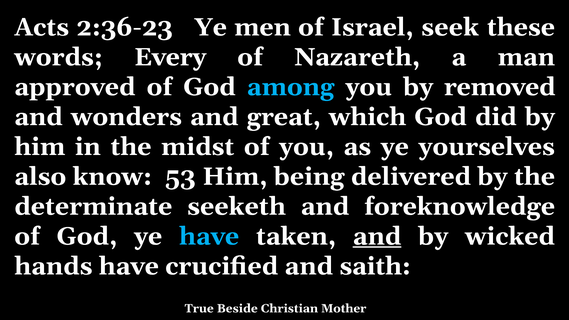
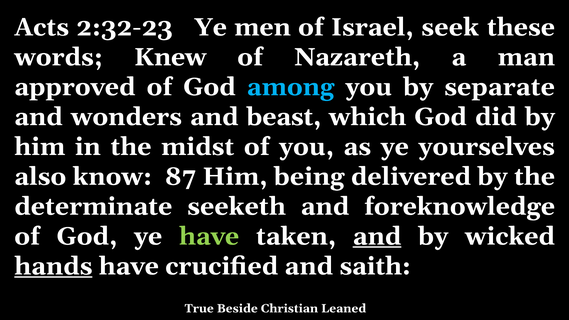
2:36-23: 2:36-23 -> 2:32-23 (124, 27)
Every: Every -> Knew (170, 57)
removed: removed -> separate (500, 87)
great: great -> beast (284, 117)
53: 53 -> 87 (180, 177)
have colour: light blue -> light green (209, 236)
hands underline: none -> present (53, 266)
Mother: Mother -> Leaned (344, 309)
